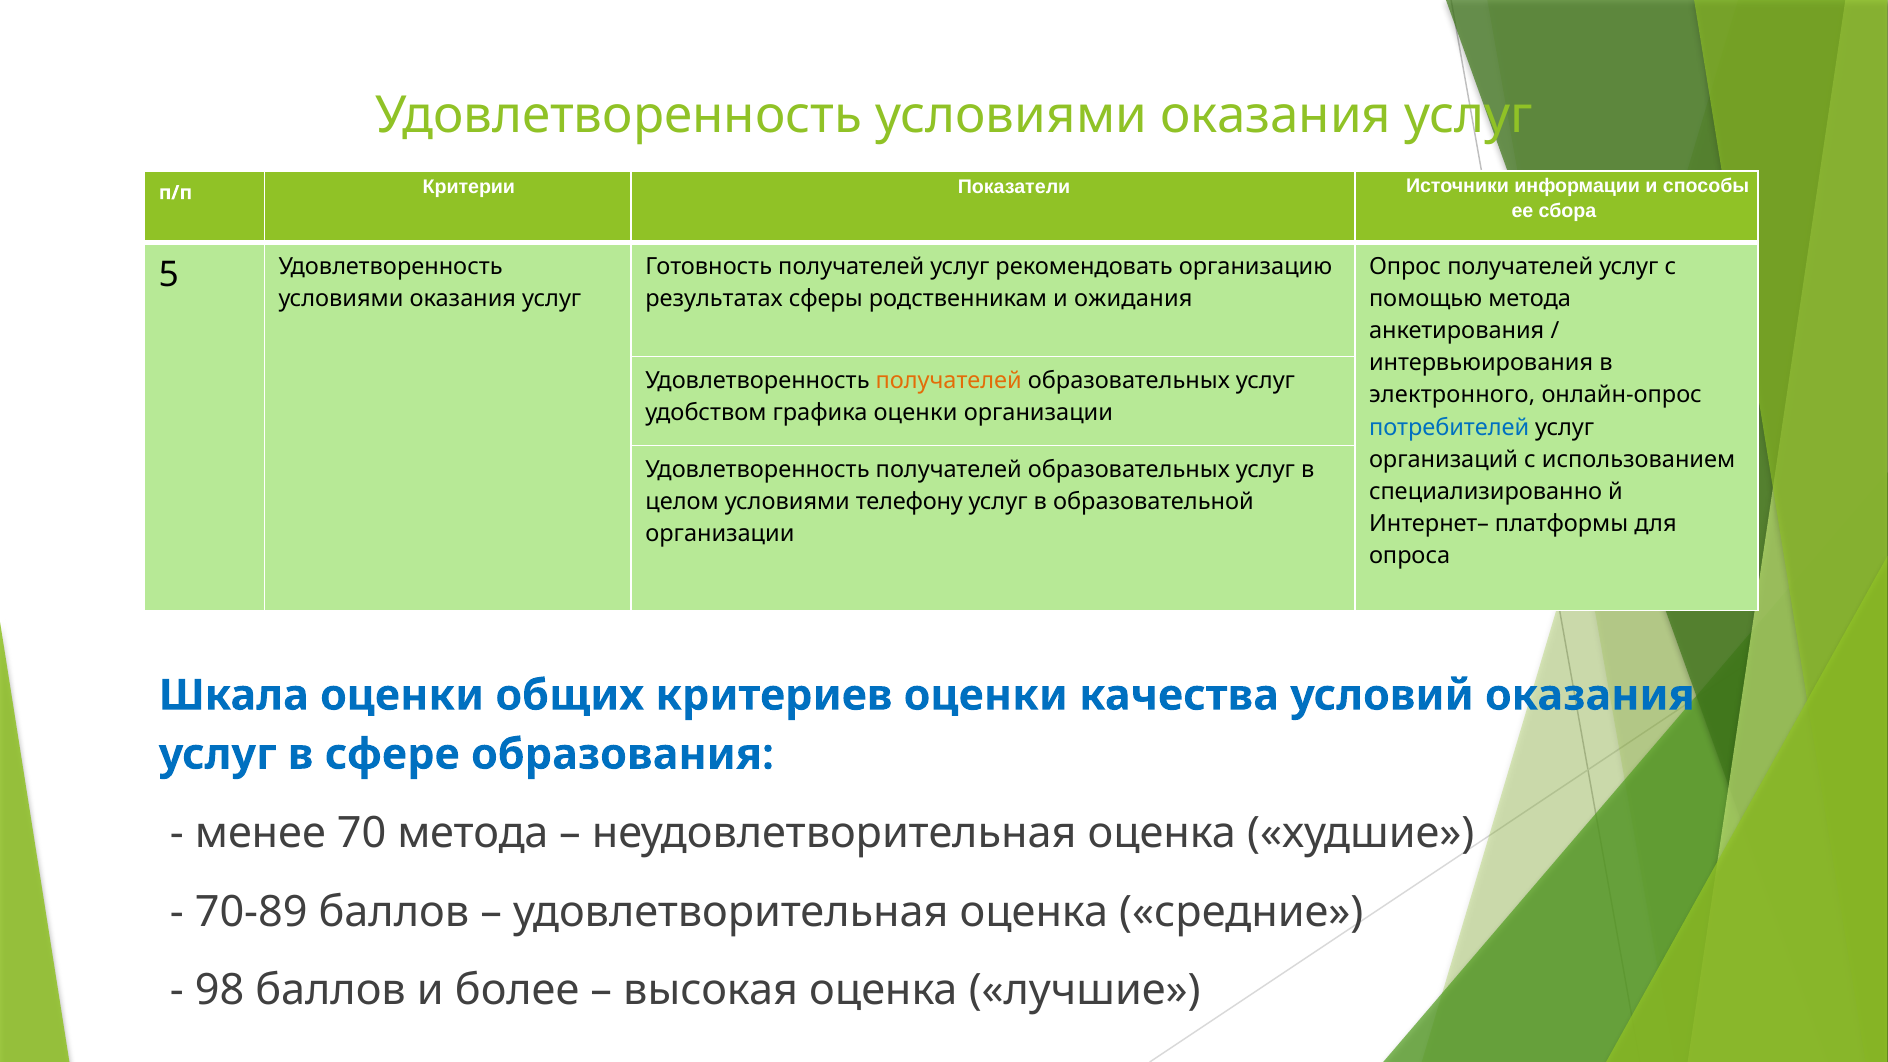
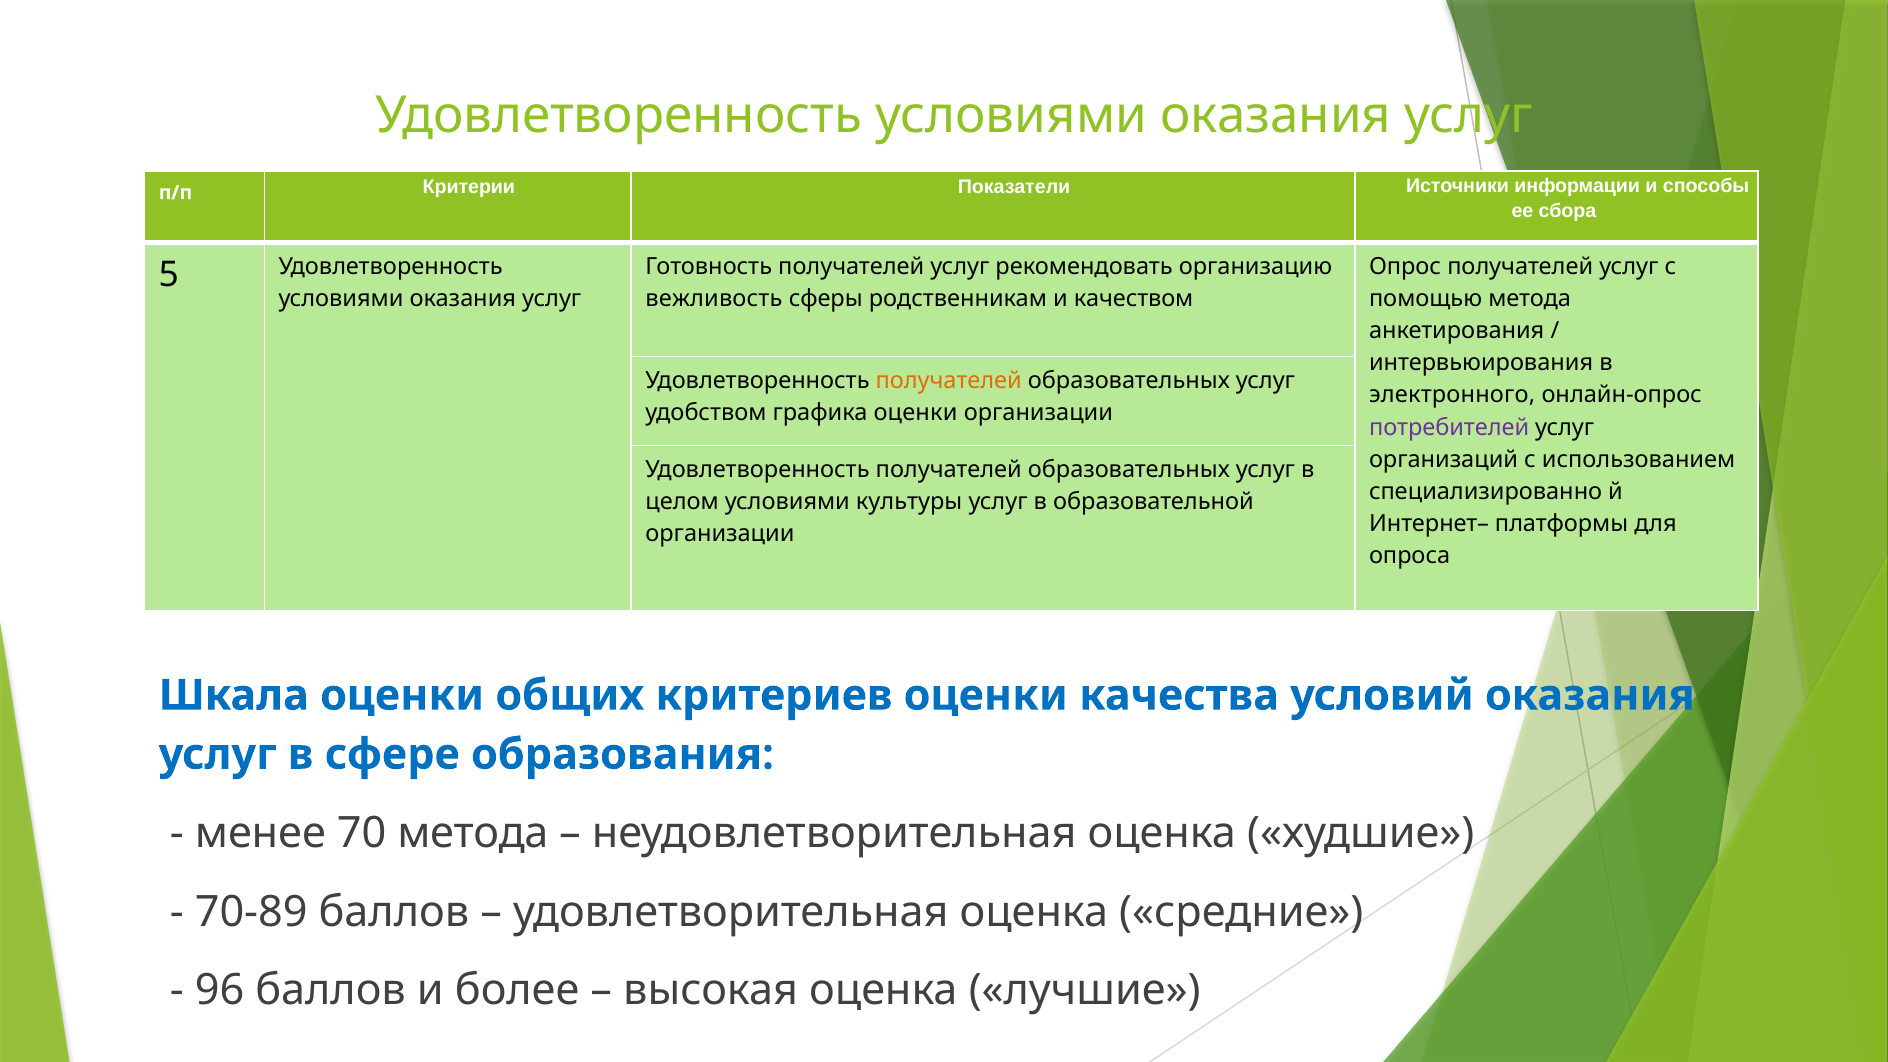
результатах: результатах -> вежливость (714, 299)
ожидания: ожидания -> качеством (1134, 299)
потребителей colour: blue -> purple (1449, 427)
телефону: телефону -> культуры (909, 502)
98: 98 -> 96 (220, 991)
